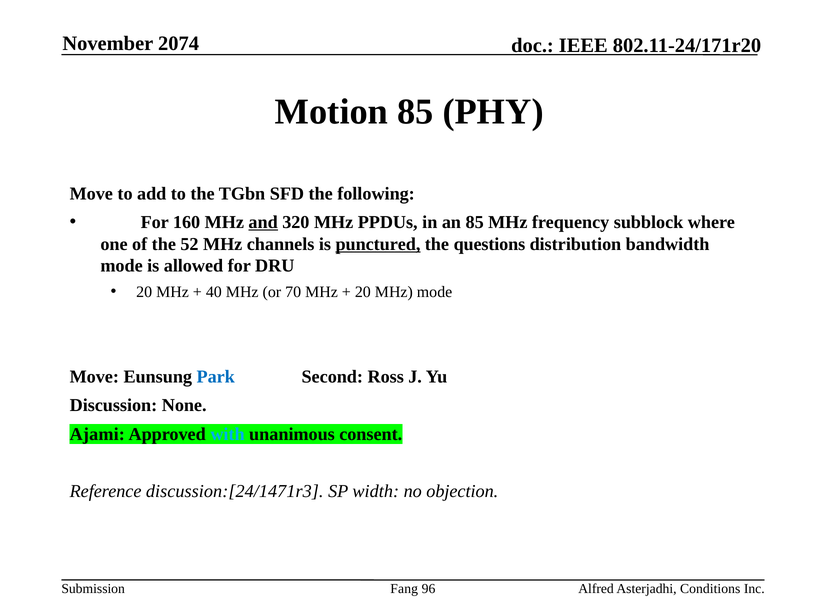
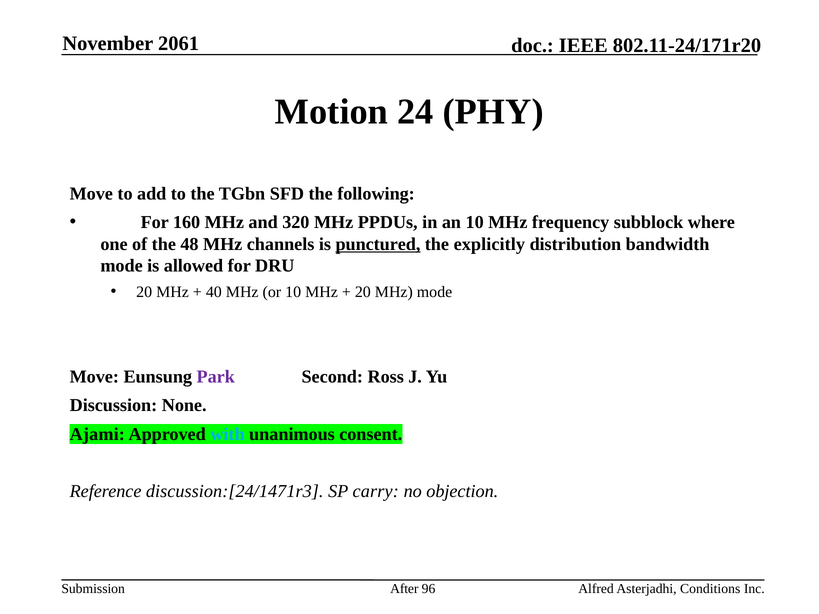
2074: 2074 -> 2061 (179, 43)
Motion 85: 85 -> 24 (415, 112)
and underline: present -> none (263, 222)
an 85: 85 -> 10 (475, 222)
52: 52 -> 48 (189, 244)
questions: questions -> explicitly (489, 244)
or 70: 70 -> 10 (293, 292)
Park colour: blue -> purple (216, 377)
width: width -> carry (376, 492)
Fang: Fang -> After (404, 589)
